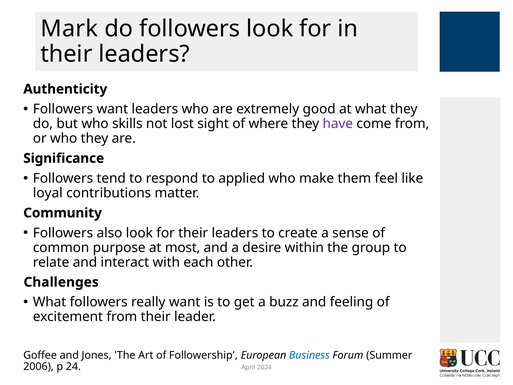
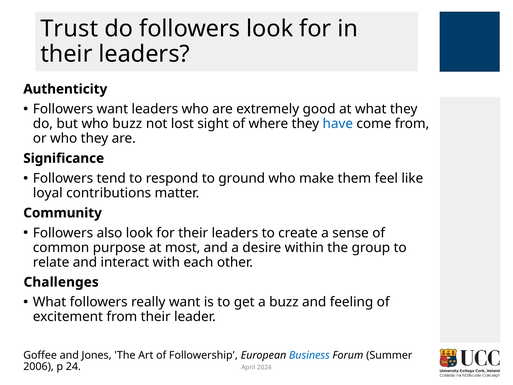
Mark: Mark -> Trust (69, 29)
who skills: skills -> buzz (127, 124)
have colour: purple -> blue (338, 124)
applied: applied -> ground (242, 178)
